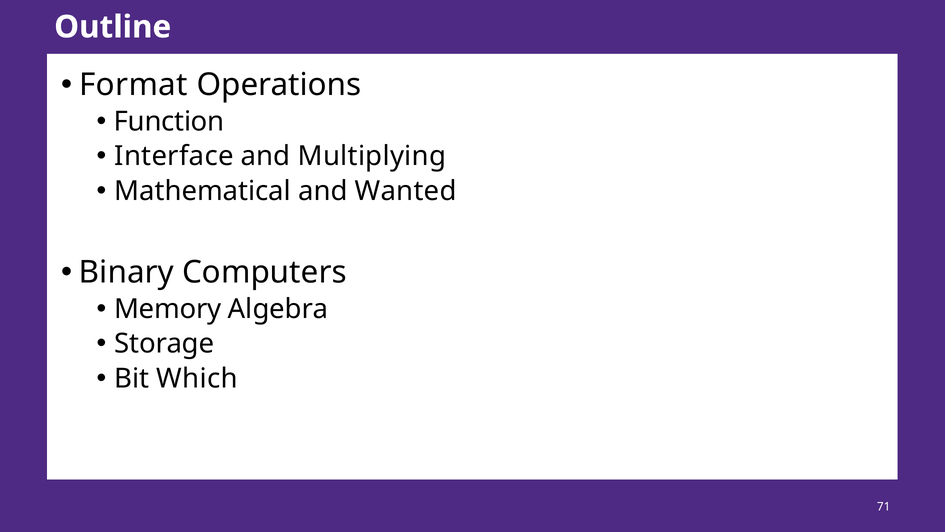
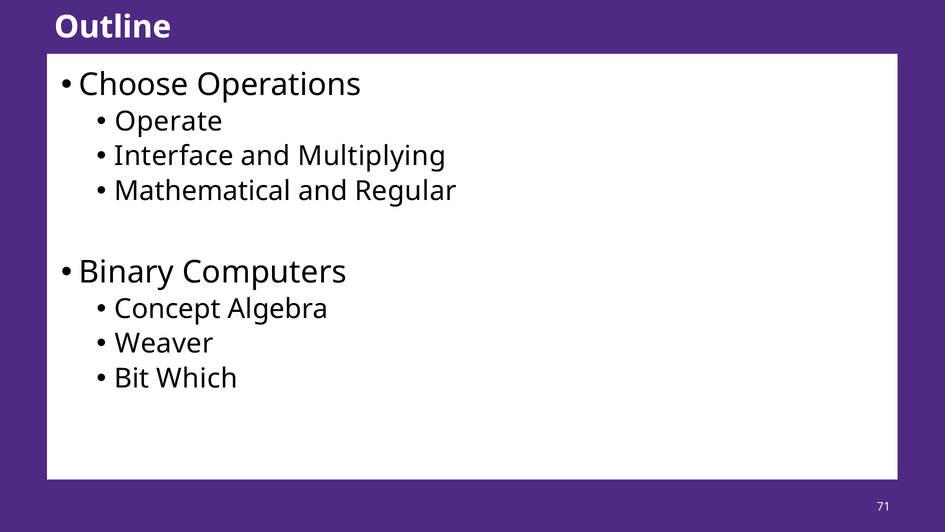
Format: Format -> Choose (134, 85)
Function: Function -> Operate (169, 122)
Wanted: Wanted -> Regular (406, 191)
Memory: Memory -> Concept (168, 309)
Storage: Storage -> Weaver (164, 344)
